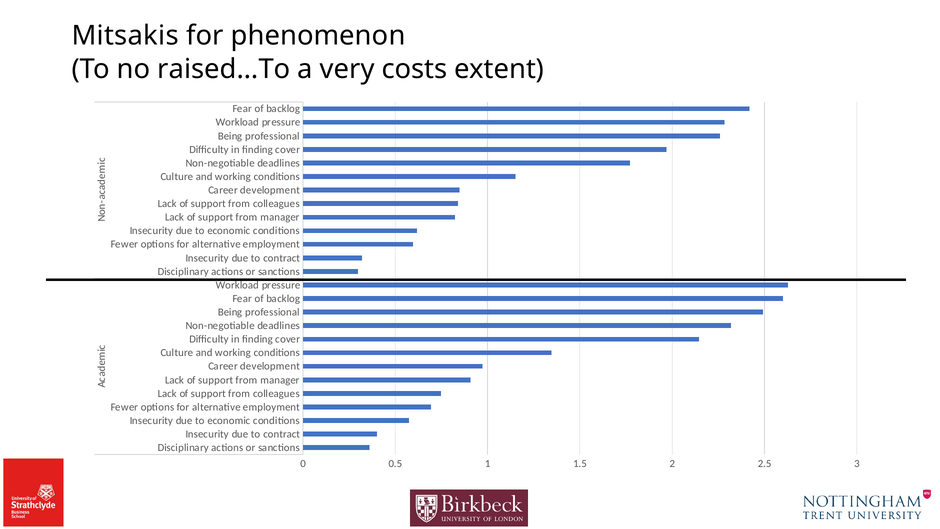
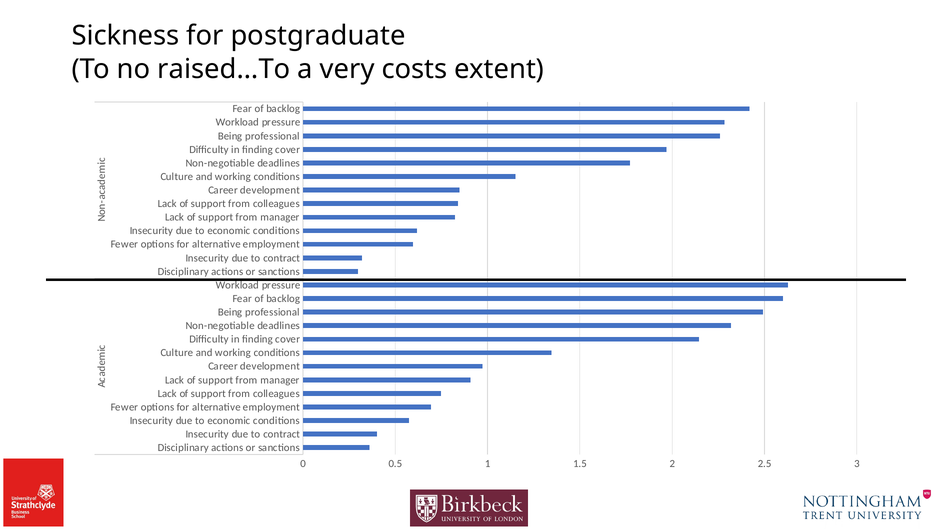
Mitsakis: Mitsakis -> Sickness (125, 35)
phenomenon: phenomenon -> postgraduate (318, 35)
